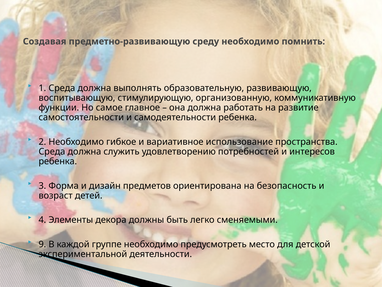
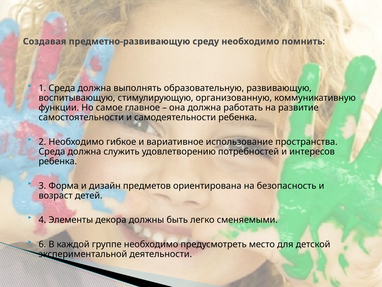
9: 9 -> 6 (42, 244)
